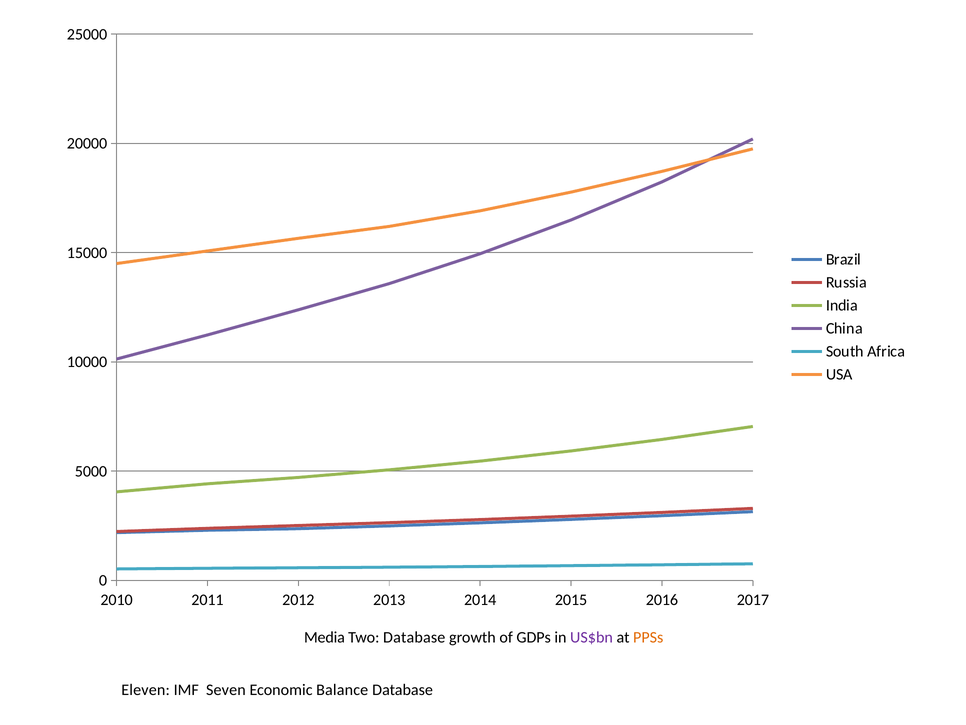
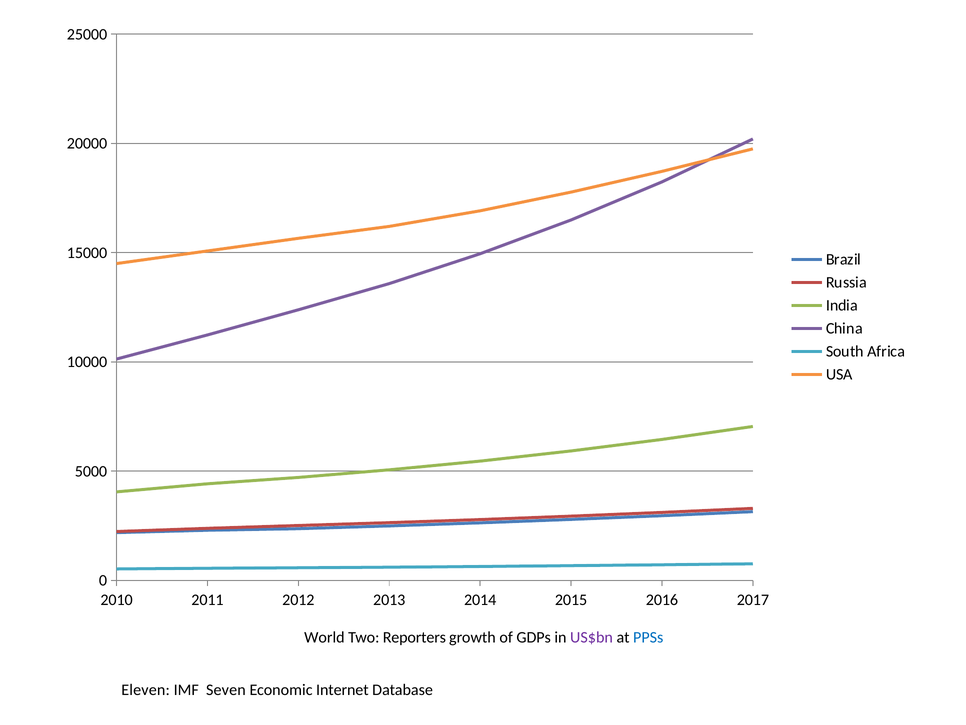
Media: Media -> World (324, 637)
Two Database: Database -> Reporters (414, 637)
PPSs colour: orange -> blue (648, 637)
Balance: Balance -> Internet (342, 690)
